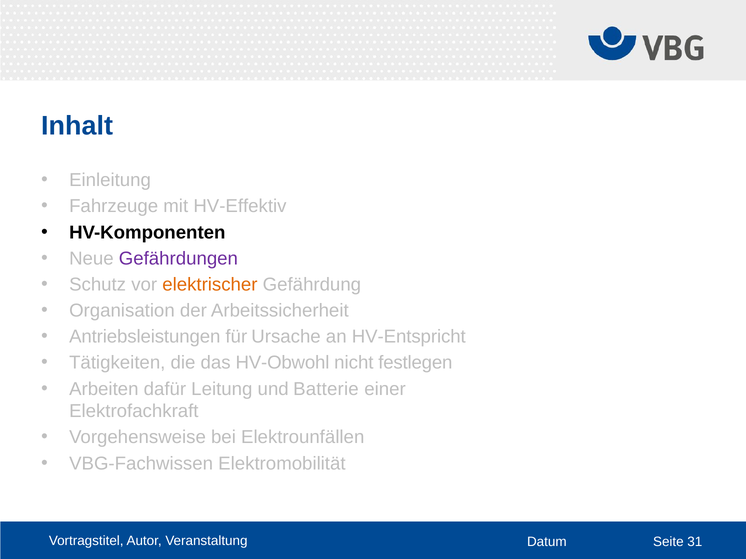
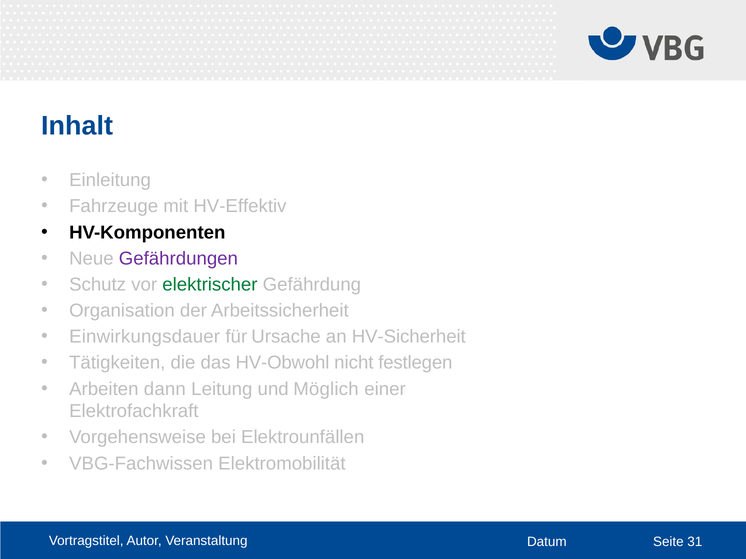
elektrischer colour: orange -> green (210, 285)
Antriebsleistungen: Antriebsleistungen -> Einwirkungsdauer (145, 337)
HV-Entspricht: HV-Entspricht -> HV-Sicherheit (409, 337)
dafür: dafür -> dann (165, 389)
Batterie: Batterie -> Möglich (326, 389)
